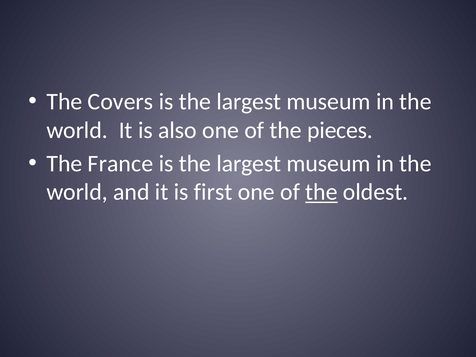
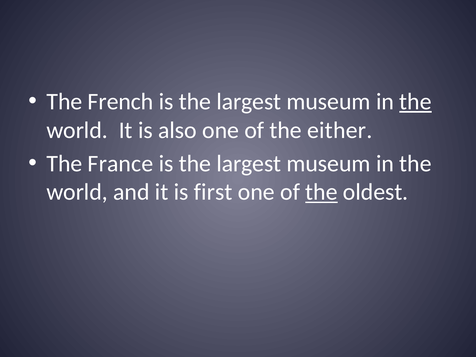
Covers: Covers -> French (121, 102)
the underline: none -> present (415, 102)
pieces: pieces -> either (340, 130)
